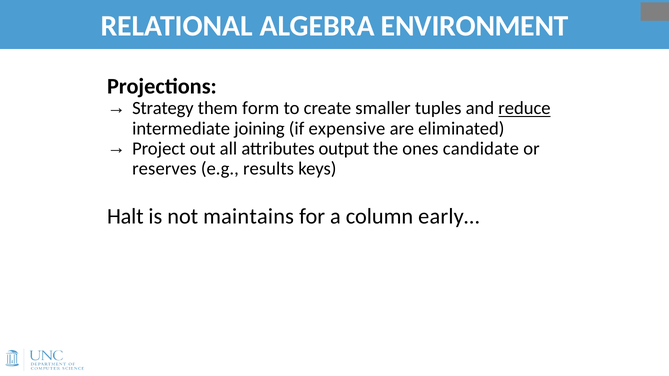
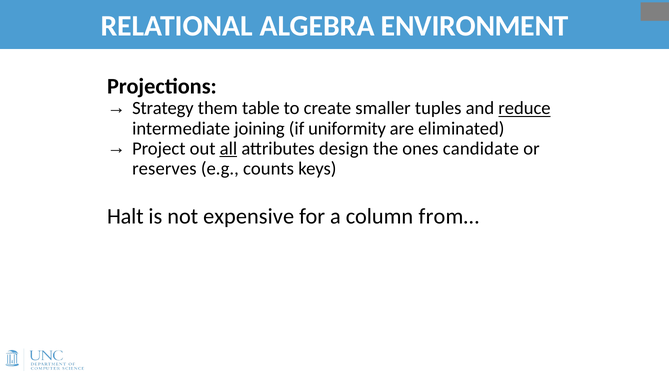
form: form -> table (261, 108)
expensive: expensive -> uniformity (347, 129)
all underline: none -> present (228, 149)
output: output -> design (344, 149)
results: results -> counts (269, 169)
maintains: maintains -> expensive (249, 216)
early…: early… -> from… (449, 216)
